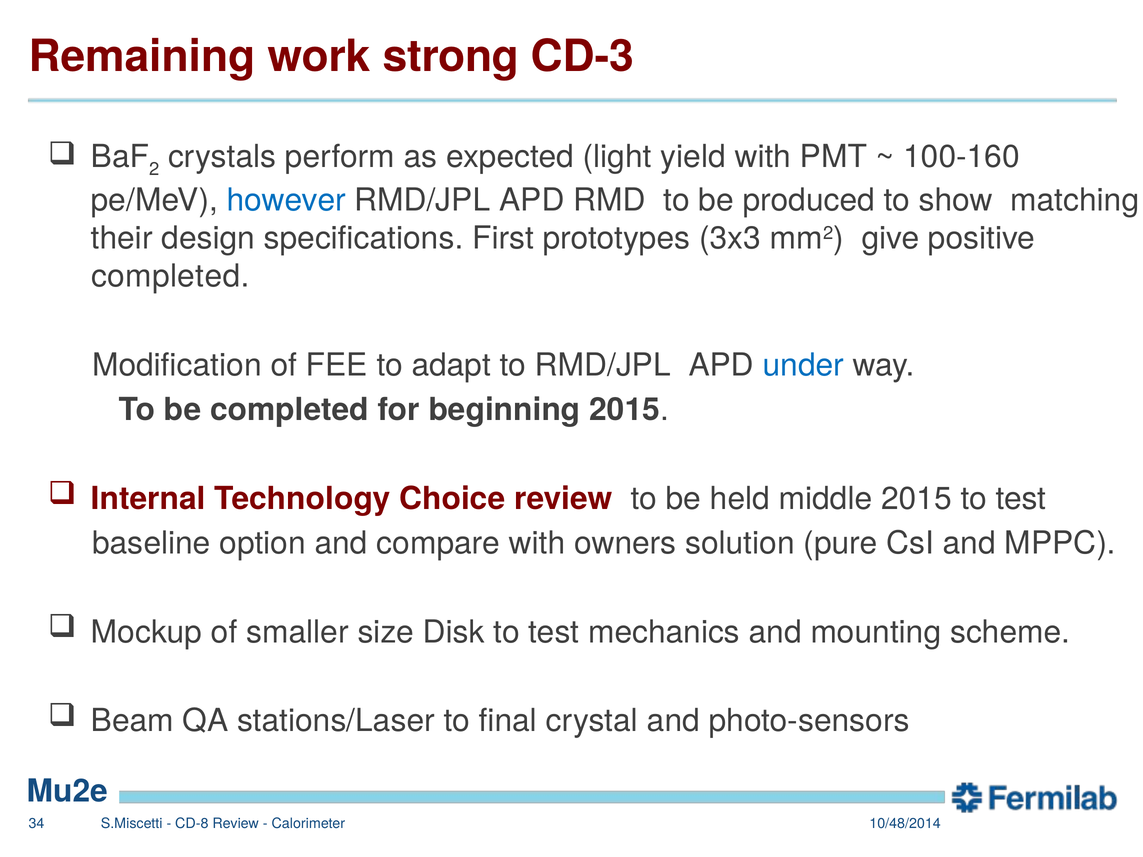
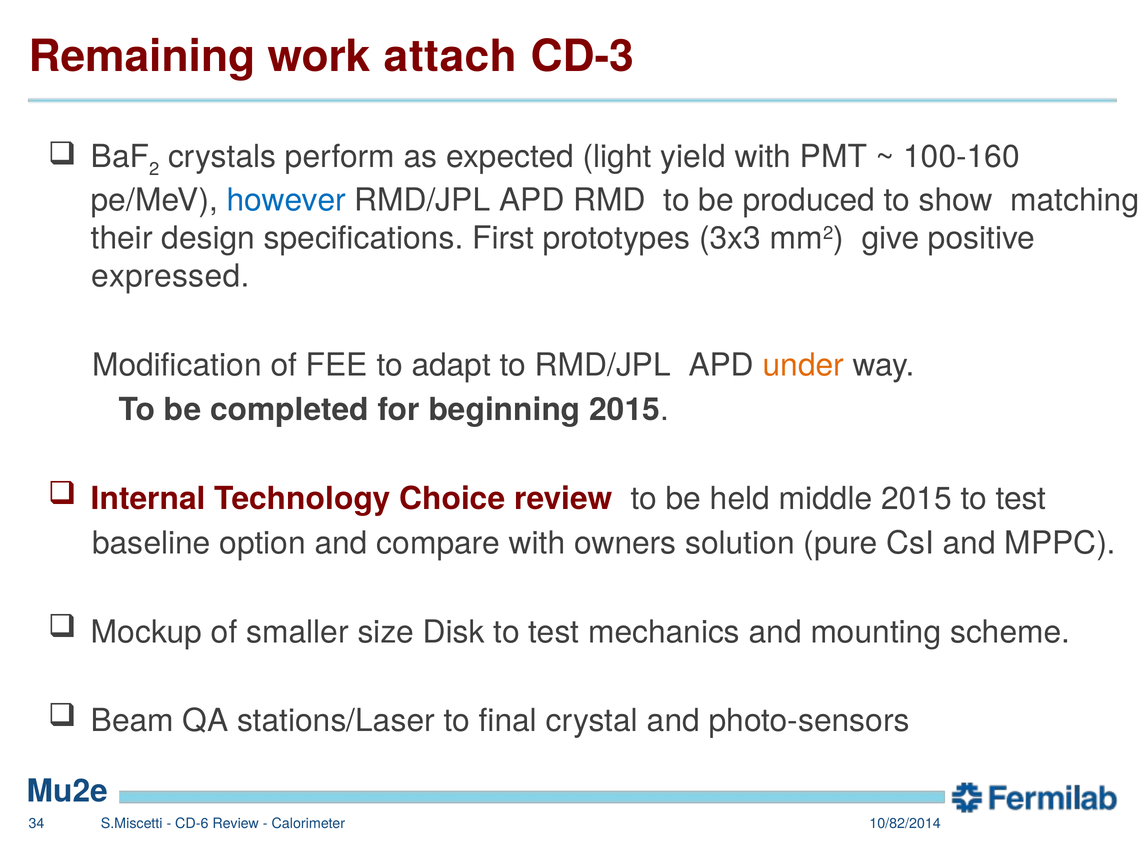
strong: strong -> attach (450, 57)
completed: completed -> expressed (170, 277)
under colour: blue -> orange (803, 365)
CD-8: CD-8 -> CD-6 (192, 824)
10/48/2014: 10/48/2014 -> 10/82/2014 (905, 824)
